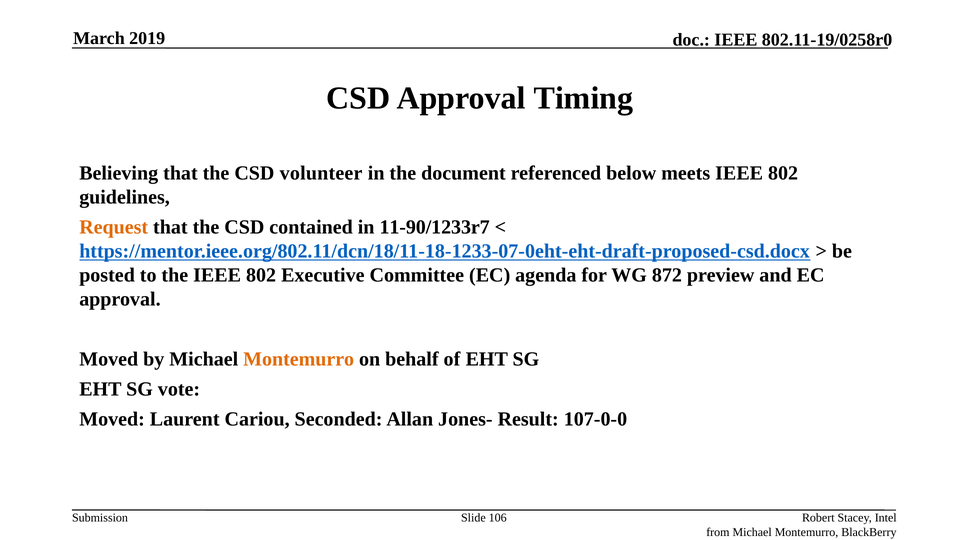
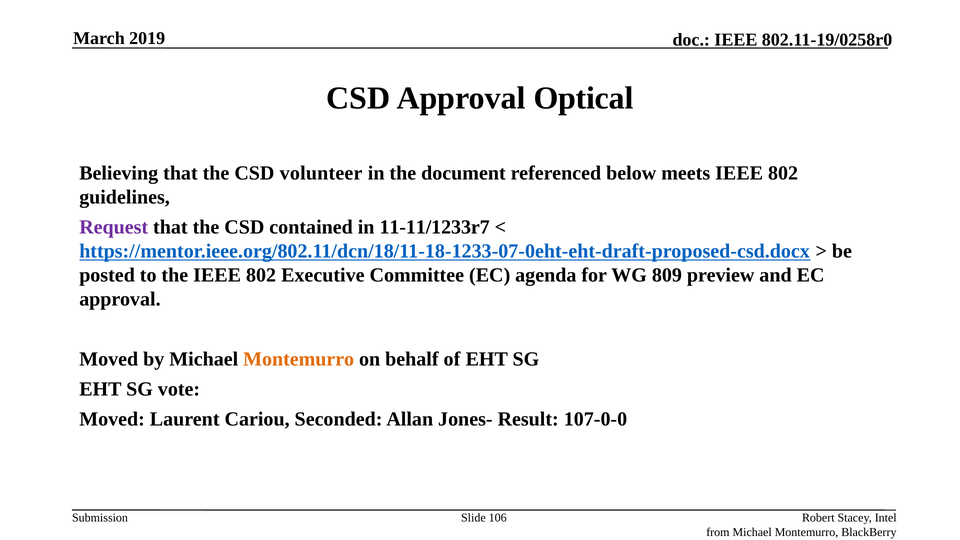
Timing: Timing -> Optical (584, 98)
Request colour: orange -> purple (114, 227)
11-90/1233r7: 11-90/1233r7 -> 11-11/1233r7 (435, 227)
872: 872 -> 809 (667, 275)
